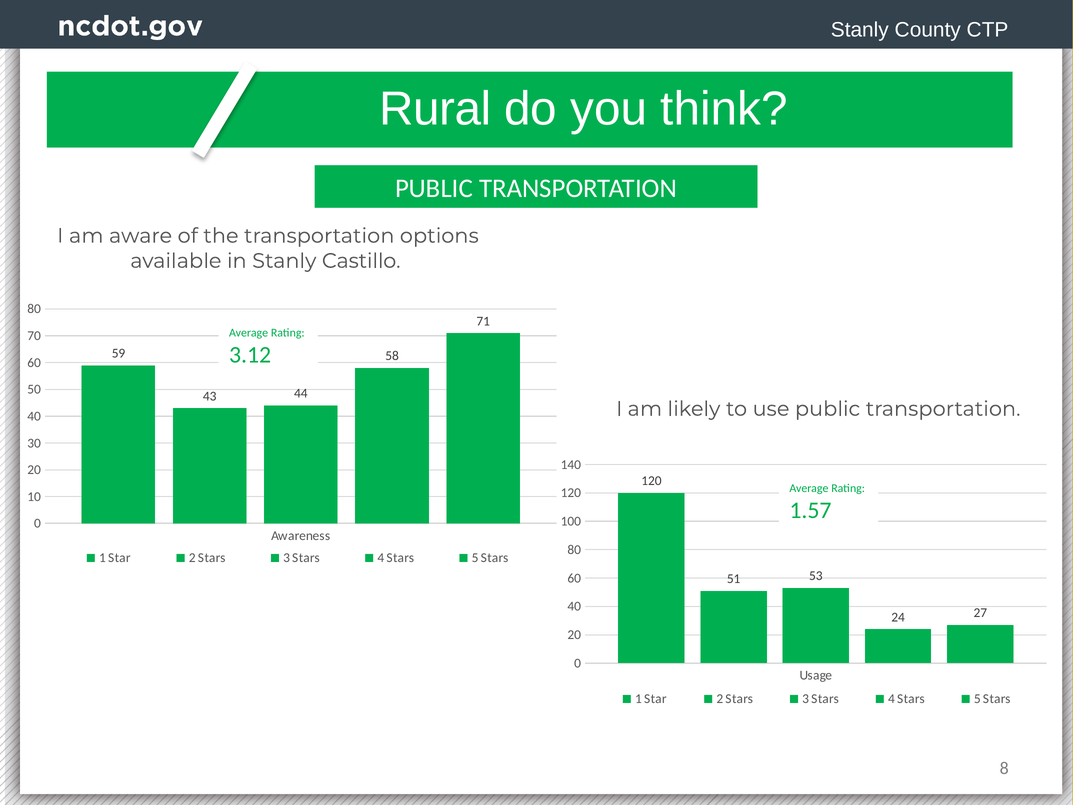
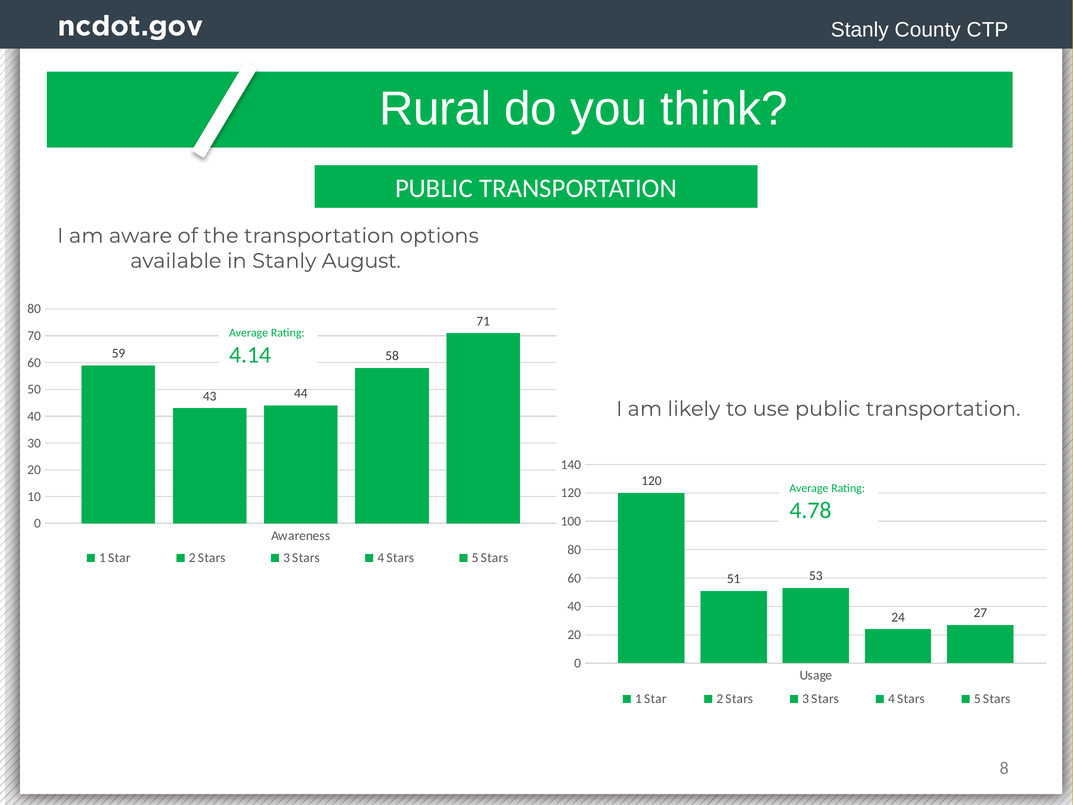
Castillo: Castillo -> August (361, 261)
3.12: 3.12 -> 4.14 (250, 355)
1.57: 1.57 -> 4.78 (810, 510)
